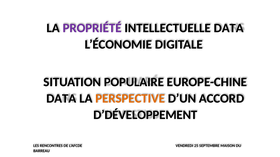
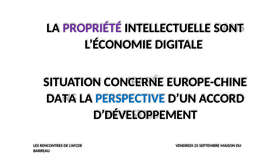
INTELLECTUELLE DATA: DATA -> SONT (229, 28)
POPULAIRE: POPULAIRE -> CONCERNE (134, 82)
PERSPECTIVE colour: orange -> blue (130, 99)
